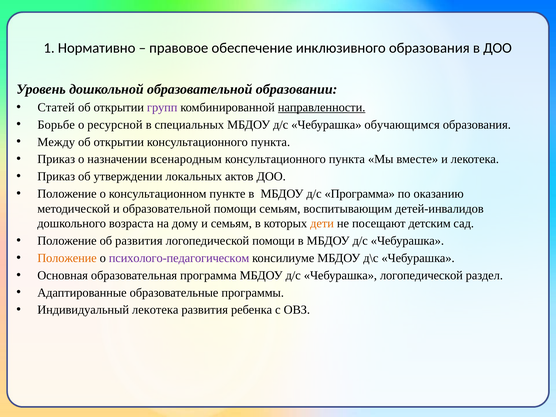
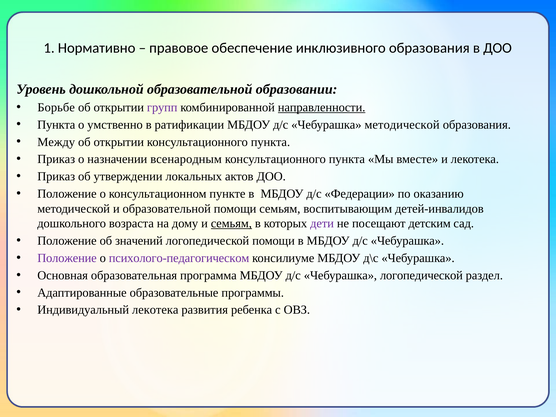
Статей: Статей -> Борьбе (56, 107)
Борьбе: Борьбе -> Пункта (56, 125)
ресурсной: ресурсной -> умственно (115, 125)
специальных: специальных -> ратификации (189, 125)
Чебурашка обучающимся: обучающимся -> методической (402, 125)
д/с Программа: Программа -> Федерации (360, 194)
семьям underline: none -> present (231, 223)
дети colour: orange -> purple (322, 223)
об развития: развития -> значений (139, 241)
Положение colour: orange -> purple (67, 258)
